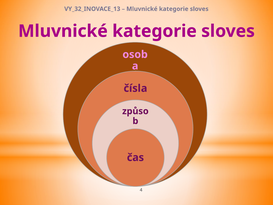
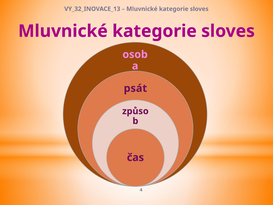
čísla: čísla -> psát (135, 88)
